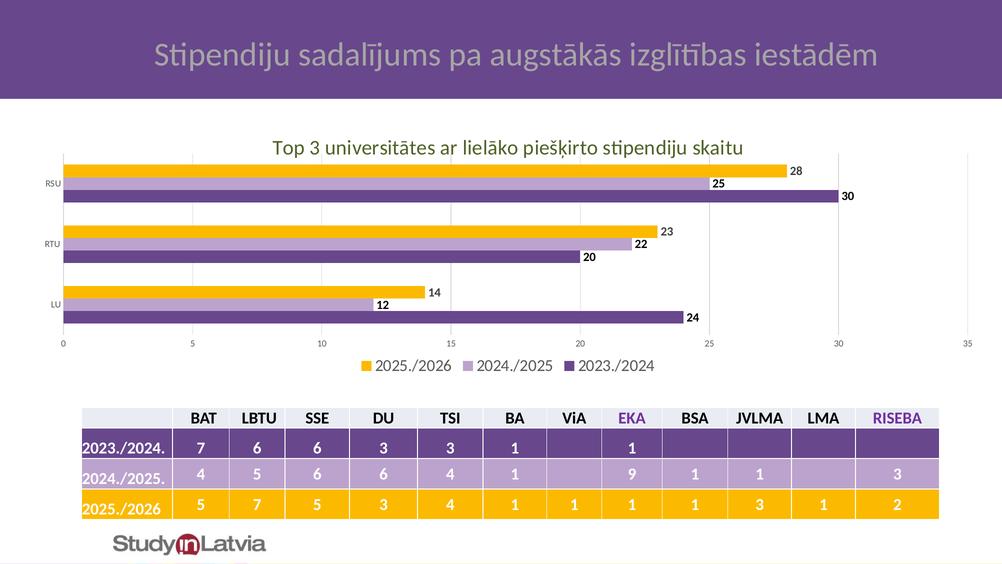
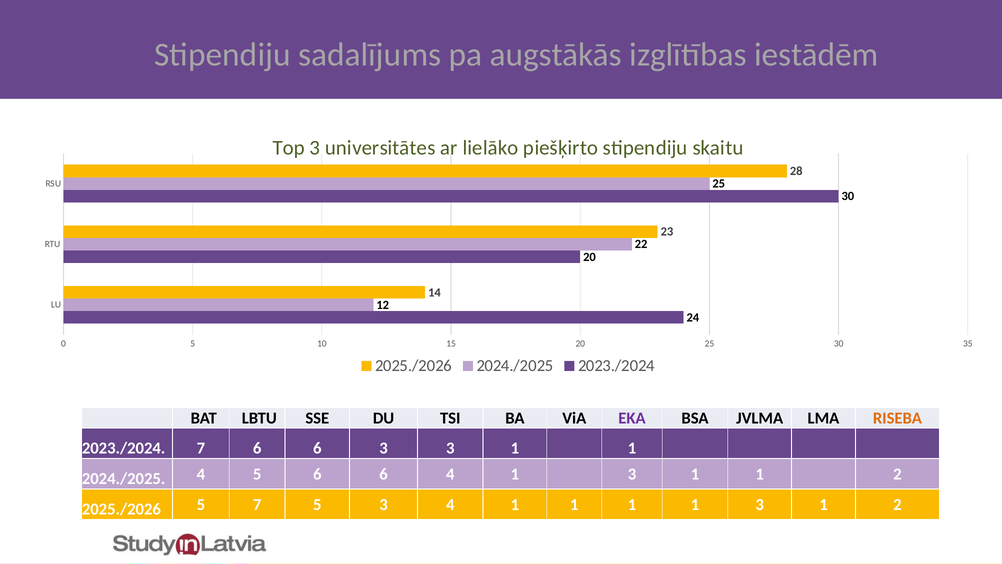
RISEBA colour: purple -> orange (897, 418)
4 1 9: 9 -> 3 (632, 474)
3: 3 -> 2 (897, 474)
